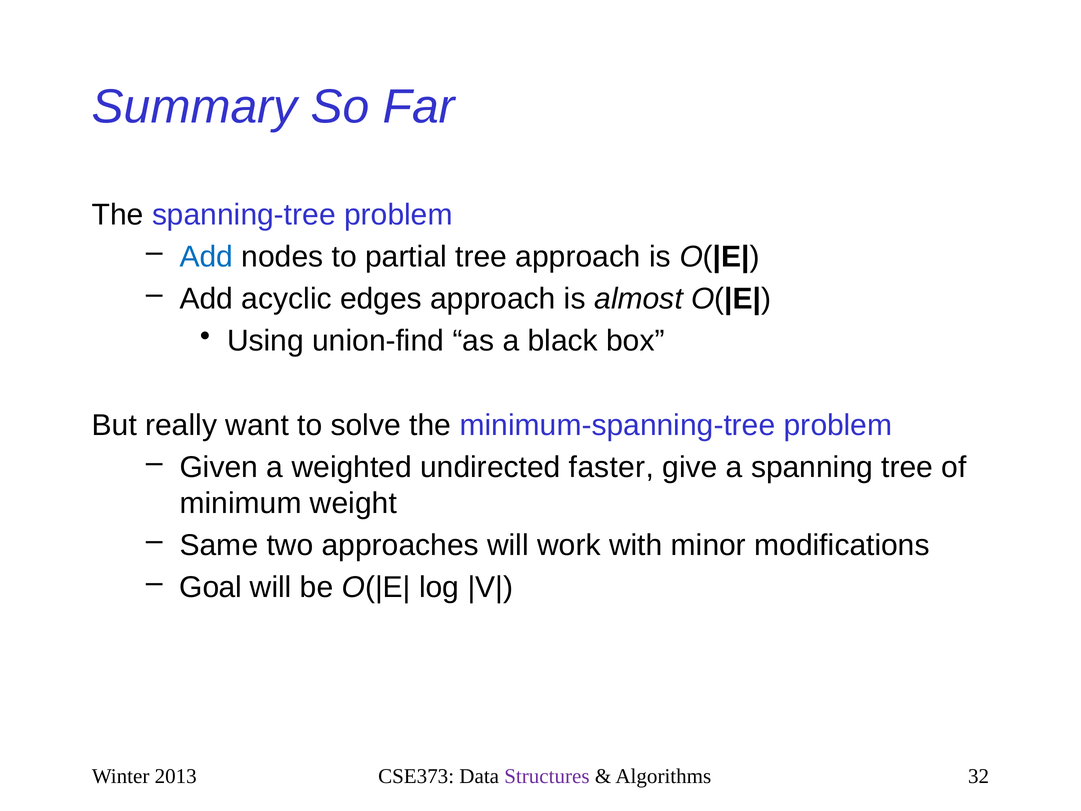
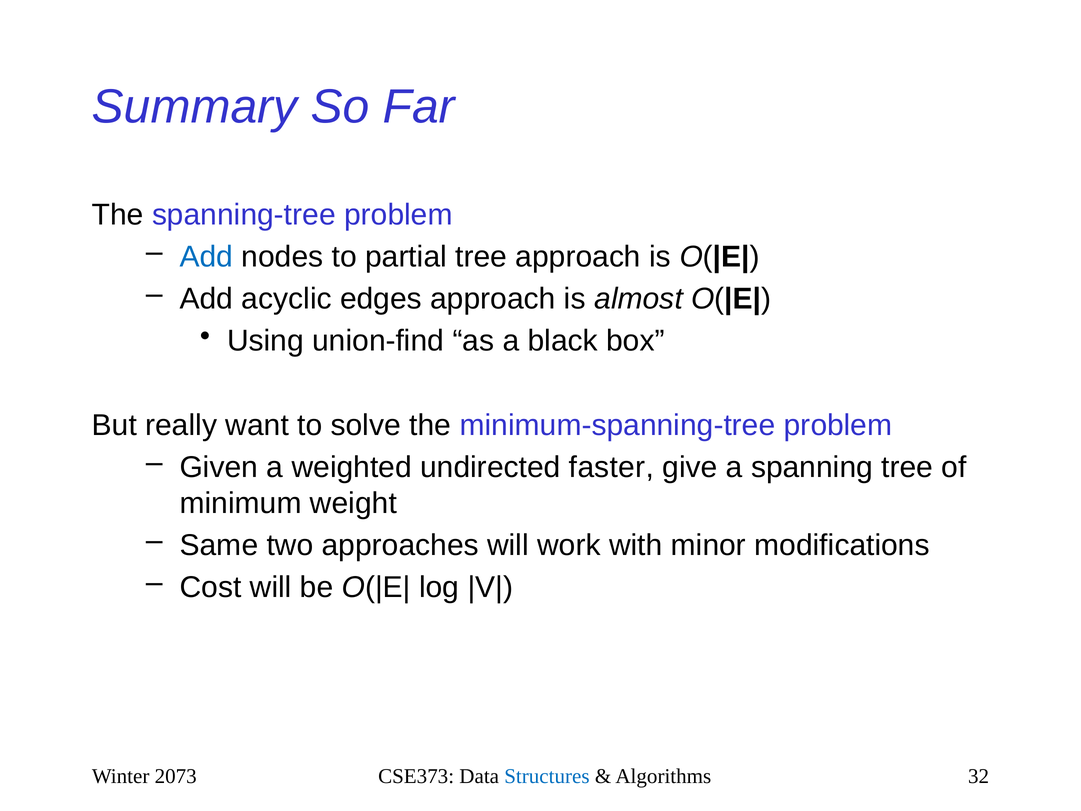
Goal: Goal -> Cost (211, 587)
2013: 2013 -> 2073 (176, 776)
Structures colour: purple -> blue (547, 776)
